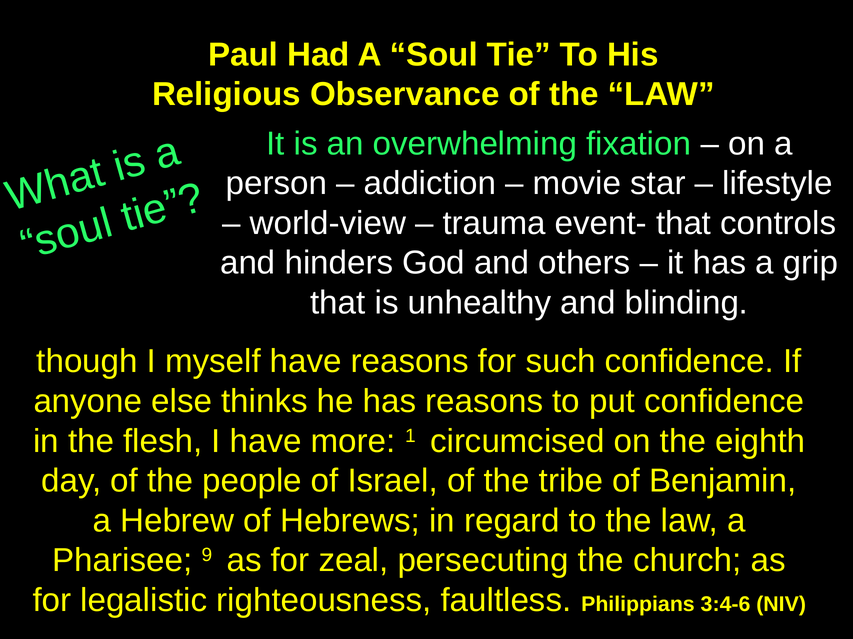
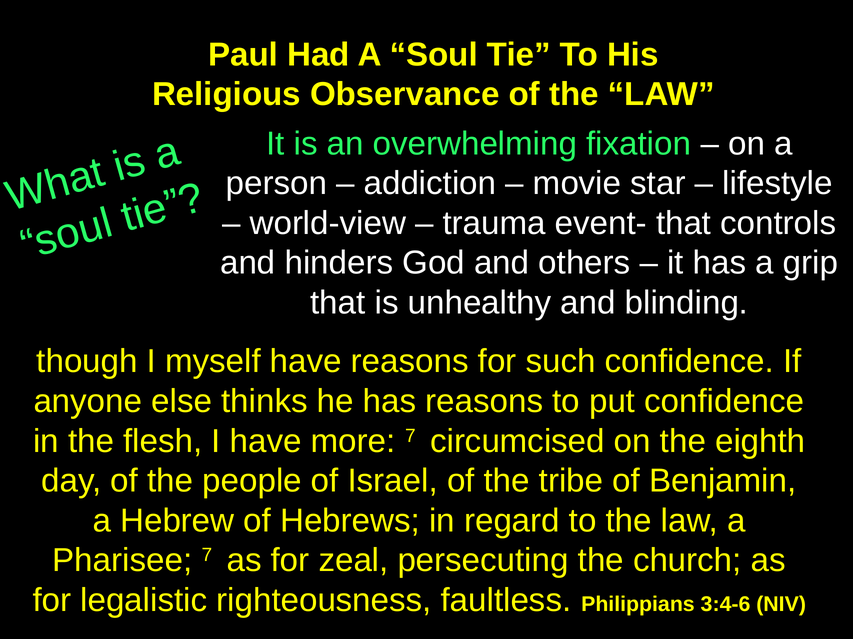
more 1: 1 -> 7 (410, 436)
Pharisee 9: 9 -> 7 (207, 556)
